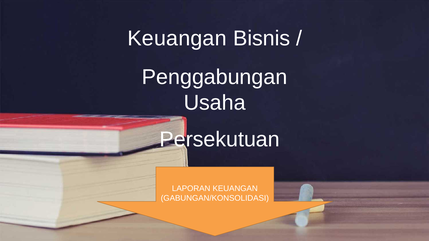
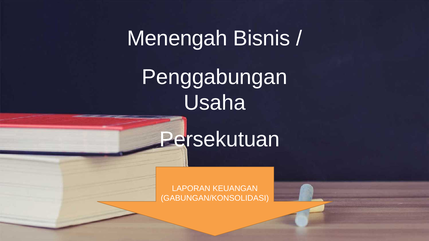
Keuangan: Keuangan -> Menengah (177, 38)
